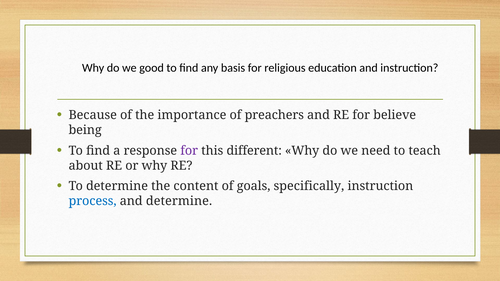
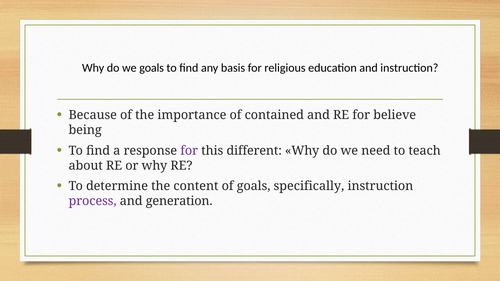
we good: good -> goals (152, 68)
preachers: preachers -> contained (274, 115)
process colour: blue -> purple (93, 201)
and determine: determine -> generation (179, 201)
